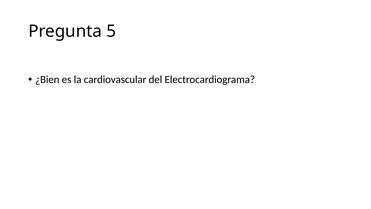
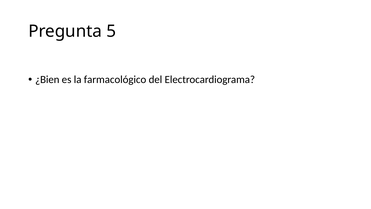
cardiovascular: cardiovascular -> farmacológico (115, 80)
